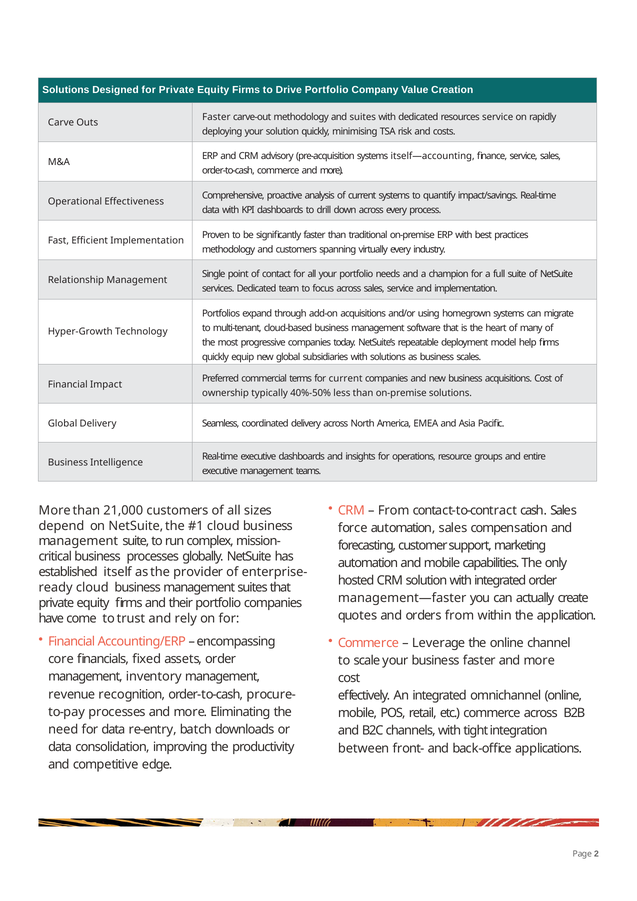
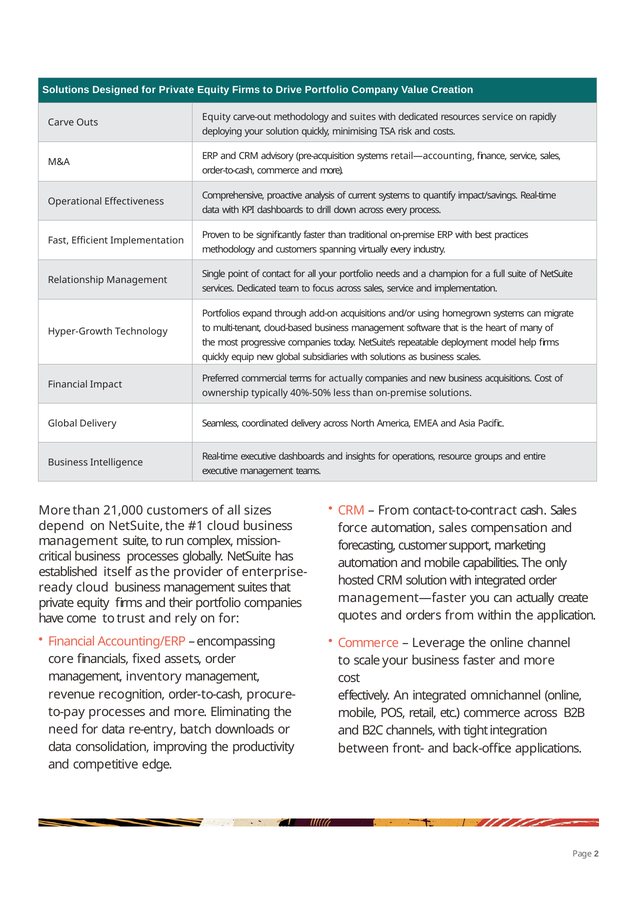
Faster: Faster -> Equity (216, 117)
itself—accounting: itself—accounting -> retail—accounting (433, 156)
for current: current -> actually (346, 379)
